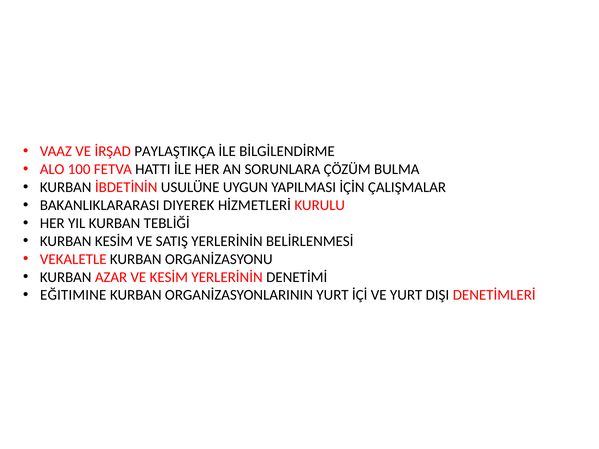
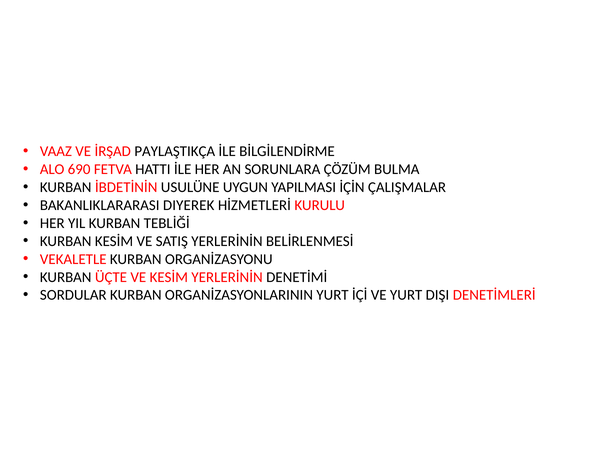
100: 100 -> 690 (79, 169)
AZAR: AZAR -> ÜÇTE (111, 277)
EĞITIMINE: EĞITIMINE -> SORDULAR (73, 295)
